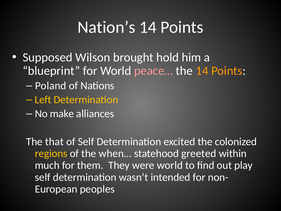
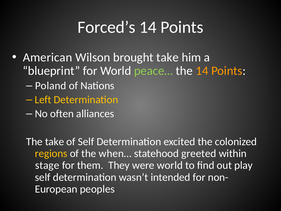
Nation’s: Nation’s -> Forced’s (106, 27)
Supposed: Supposed -> American (48, 57)
brought hold: hold -> take (168, 57)
peace… colour: pink -> light green (153, 71)
make: make -> often (62, 114)
The that: that -> take (55, 142)
much: much -> stage (47, 165)
